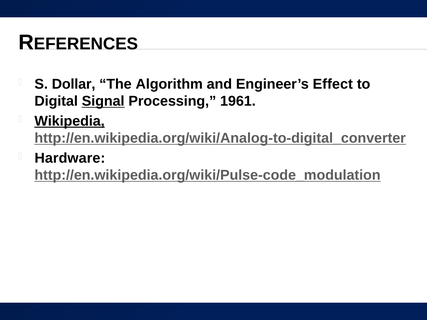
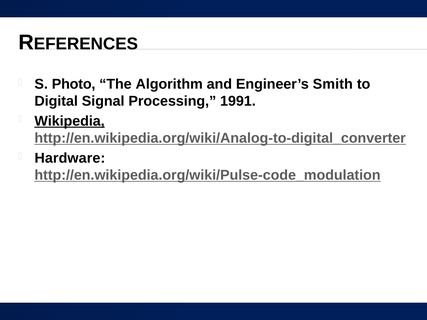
Dollar: Dollar -> Photo (74, 84)
Effect: Effect -> Smith (333, 84)
Signal underline: present -> none (103, 101)
1961: 1961 -> 1991 (238, 101)
